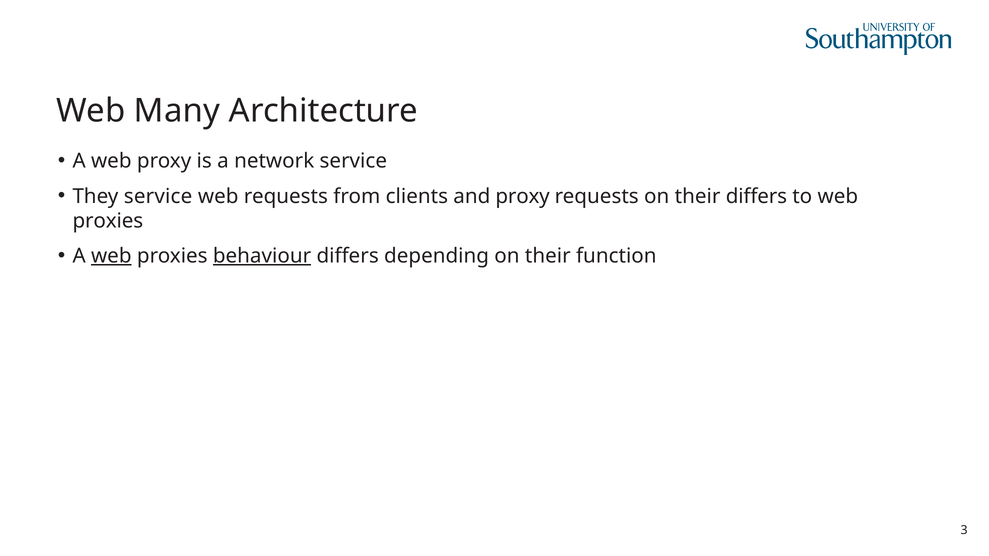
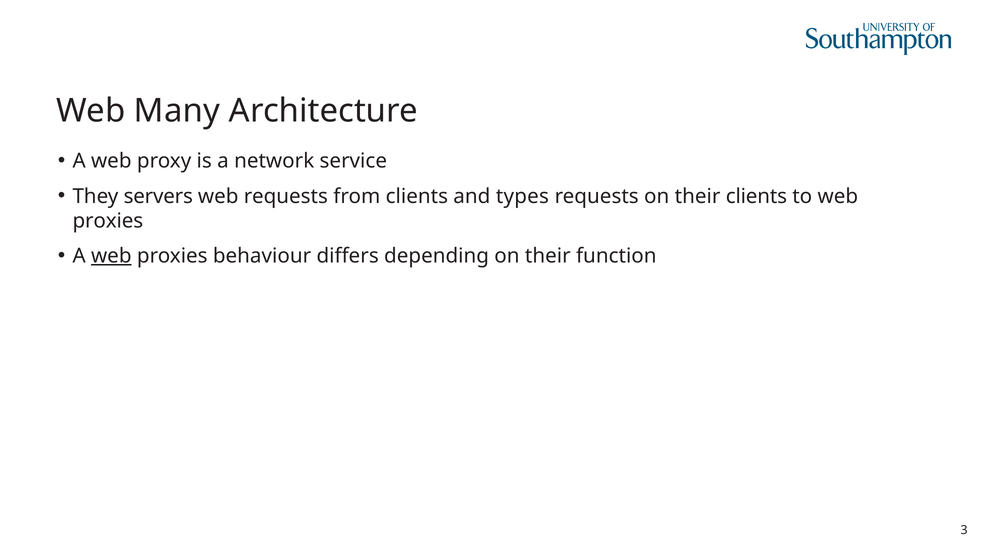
They service: service -> servers (158, 196)
and proxy: proxy -> types (522, 196)
their differs: differs -> clients (756, 196)
behaviour underline: present -> none (262, 256)
